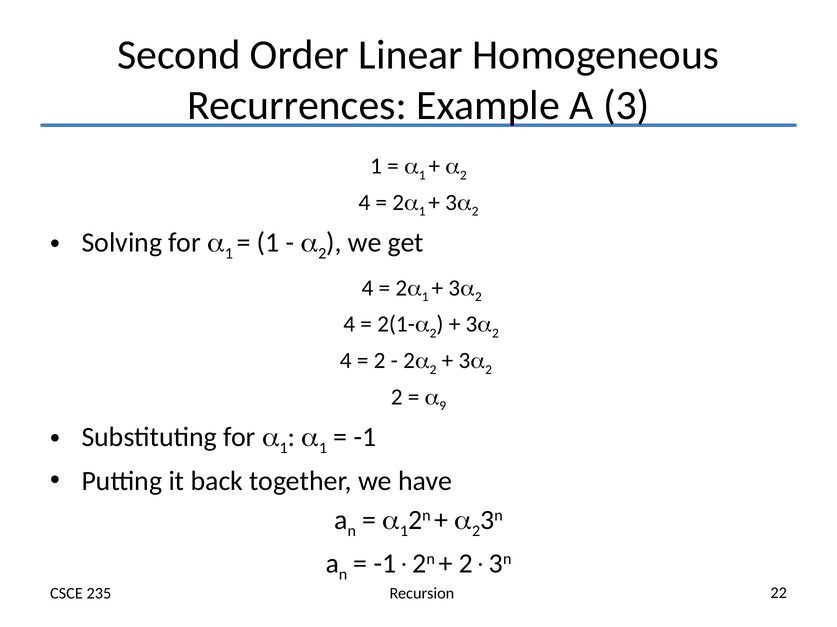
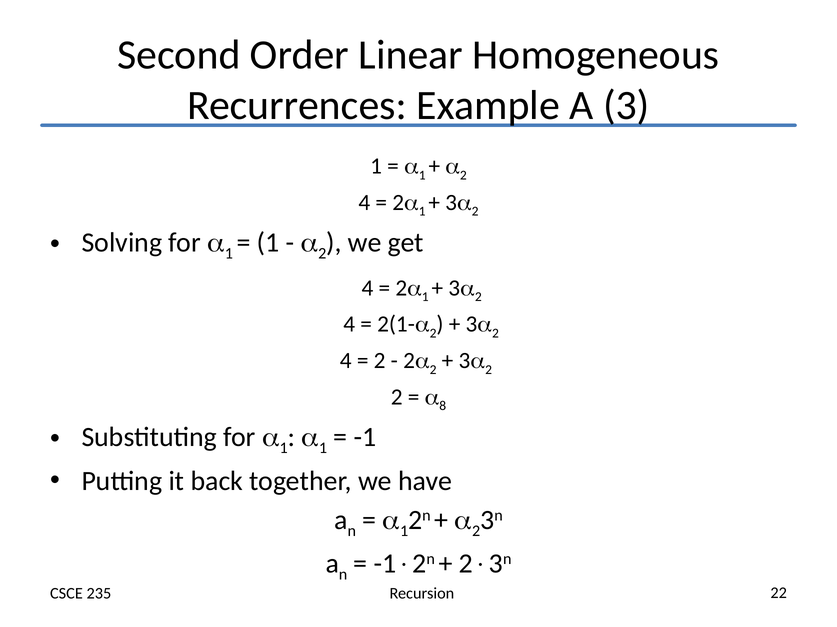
9: 9 -> 8 (443, 406)
